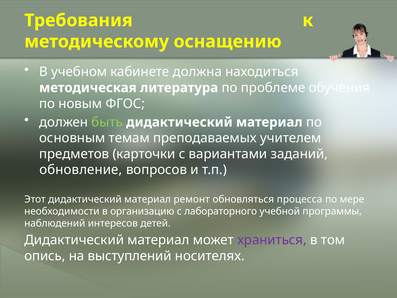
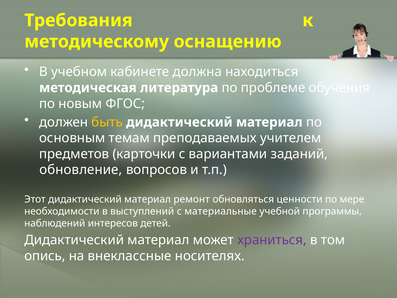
быть colour: light green -> yellow (107, 122)
процесса: процесса -> ценности (300, 199)
организацию: организацию -> выступлений (142, 211)
лабораторного: лабораторного -> материальные (221, 211)
выступлений: выступлений -> внеклассные (130, 256)
